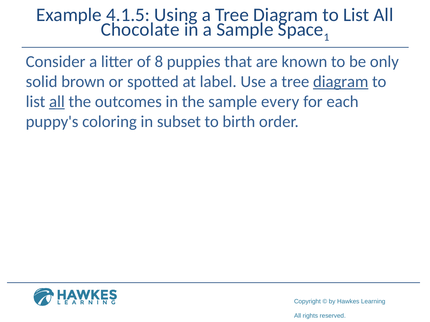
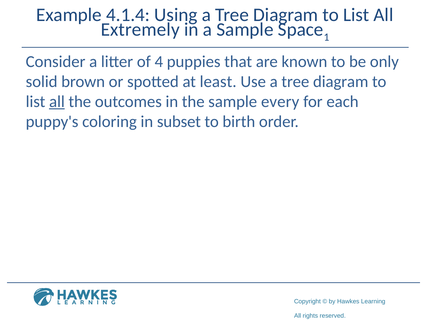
4.1.5: 4.1.5 -> 4.1.4 (128, 15)
Chocolate: Chocolate -> Extremely (140, 30)
8: 8 -> 4 (159, 62)
label: label -> least (218, 82)
diagram underline: present -> none (341, 82)
